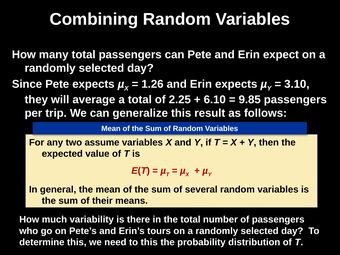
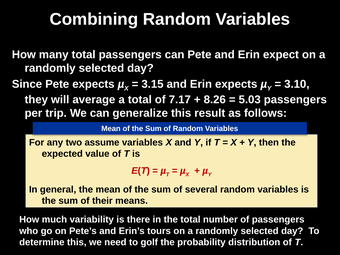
1.26: 1.26 -> 3.15 (152, 84)
2.25: 2.25 -> 7.17 (180, 100)
6.10: 6.10 -> 8.26 (215, 100)
9.85: 9.85 -> 5.03 (250, 100)
to this: this -> golf (149, 242)
